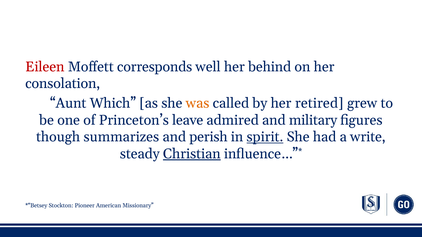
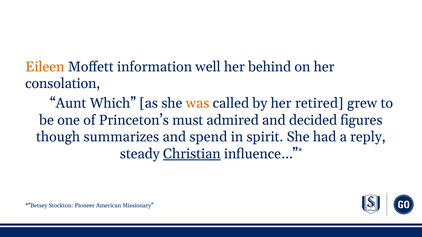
Eileen colour: red -> orange (45, 67)
corresponds: corresponds -> information (155, 67)
leave: leave -> must (188, 120)
military: military -> decided (313, 120)
perish: perish -> spend (208, 137)
spirit underline: present -> none (265, 137)
write: write -> reply (368, 137)
